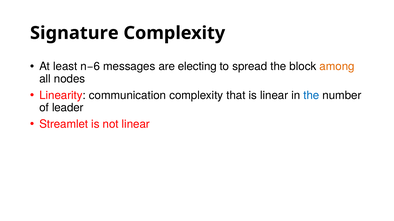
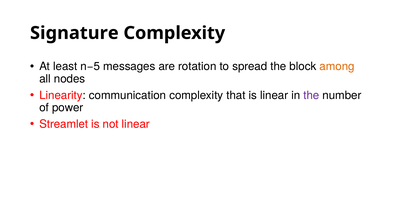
n−6: n−6 -> n−5 (90, 67)
electing: electing -> rotation (197, 67)
the colour: blue -> purple (311, 96)
leader: leader -> power (68, 108)
